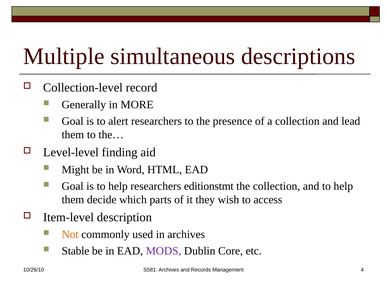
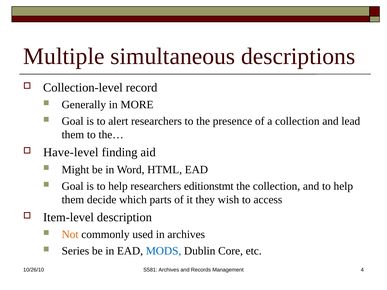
Level-level: Level-level -> Have-level (71, 153)
Stable: Stable -> Series (75, 251)
MODS colour: purple -> blue (164, 251)
